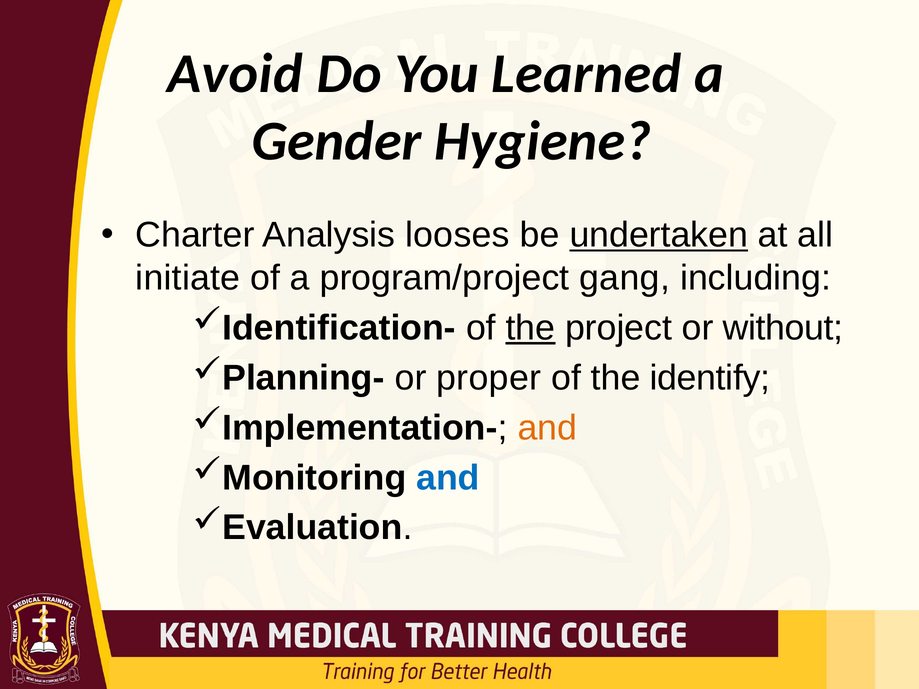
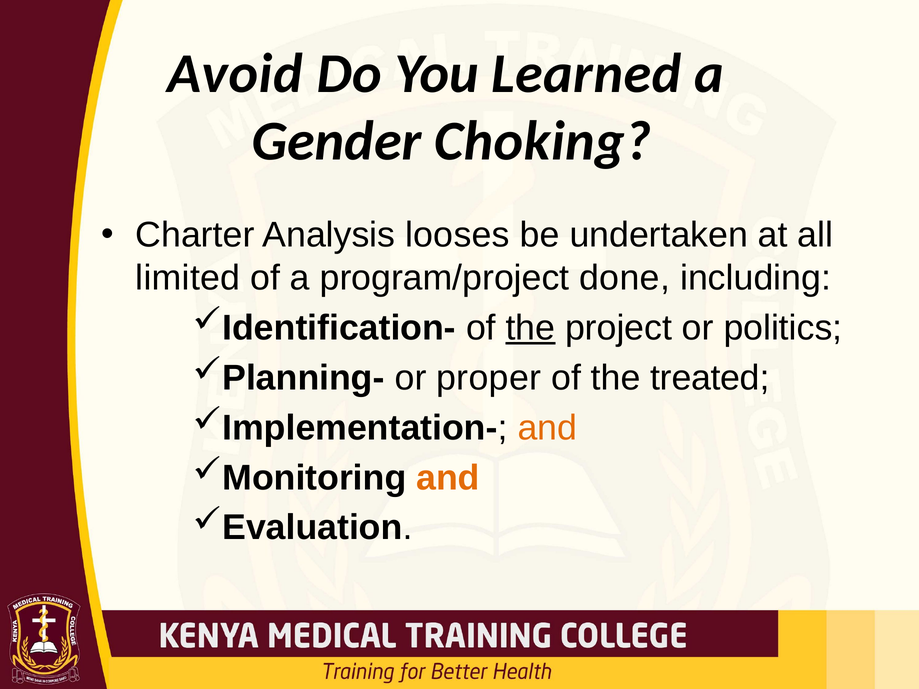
Hygiene: Hygiene -> Choking (543, 141)
undertaken underline: present -> none (659, 235)
initiate: initiate -> limited (188, 278)
gang: gang -> done (625, 278)
without: without -> politics (783, 328)
identify: identify -> treated (710, 378)
and colour: blue -> orange (448, 478)
